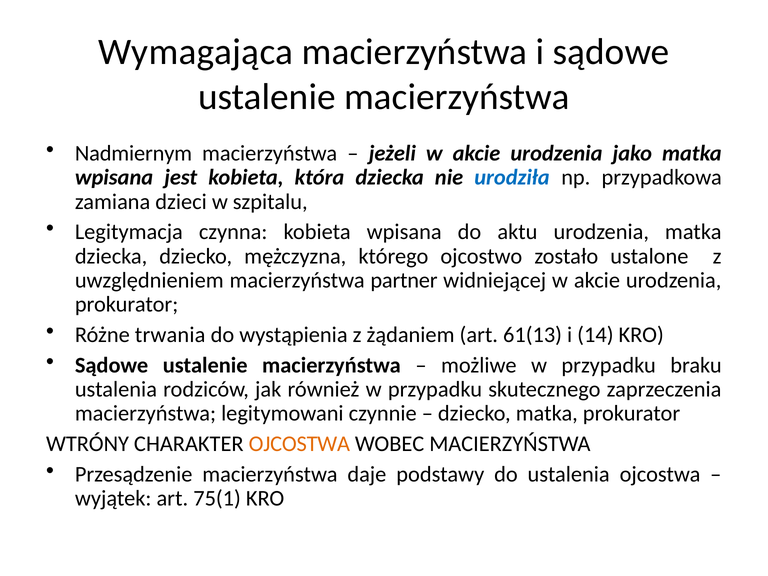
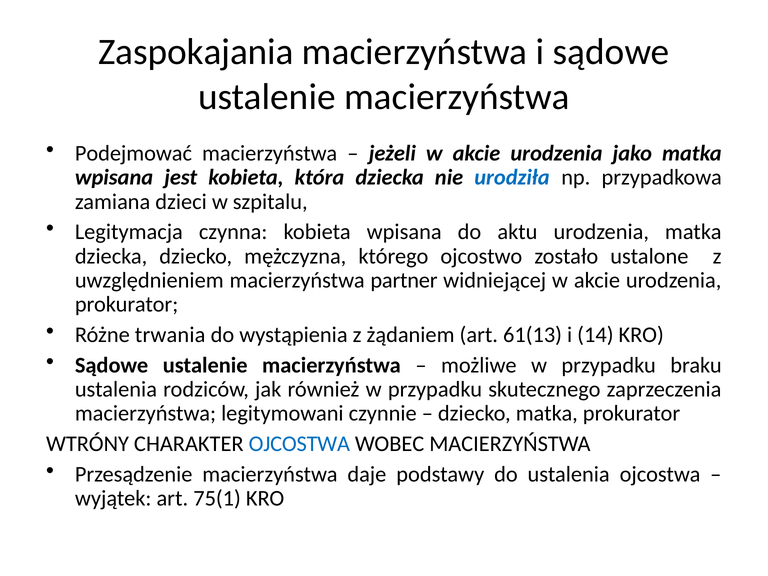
Wymagająca: Wymagająca -> Zaspokajania (196, 52)
Nadmiernym: Nadmiernym -> Podejmować (133, 153)
OJCOSTWA colour: orange -> blue (299, 444)
